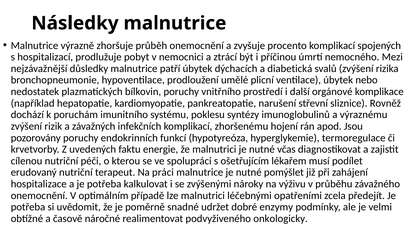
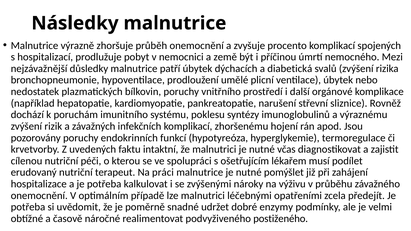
ztrácí: ztrácí -> země (225, 57)
energie: energie -> intaktní (161, 149)
onkologicky: onkologicky -> postiženého (281, 219)
